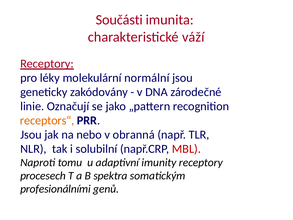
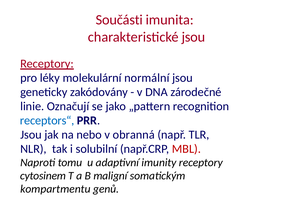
charakteristické váží: váží -> jsou (193, 37)
receptors“ colour: orange -> blue (47, 120)
procesech: procesech -> cytosinem (43, 175)
spektra: spektra -> maligní (110, 175)
profesionálními: profesionálními -> kompartmentu (55, 189)
